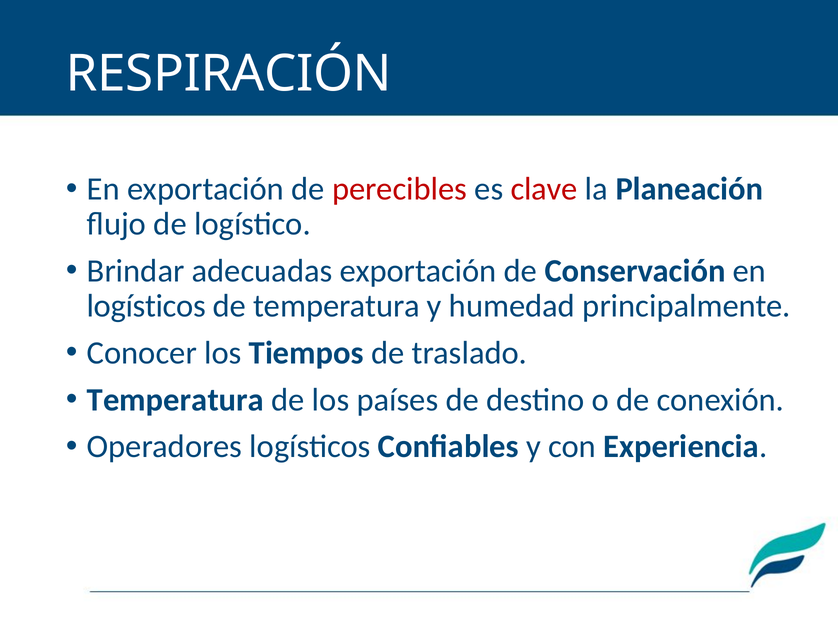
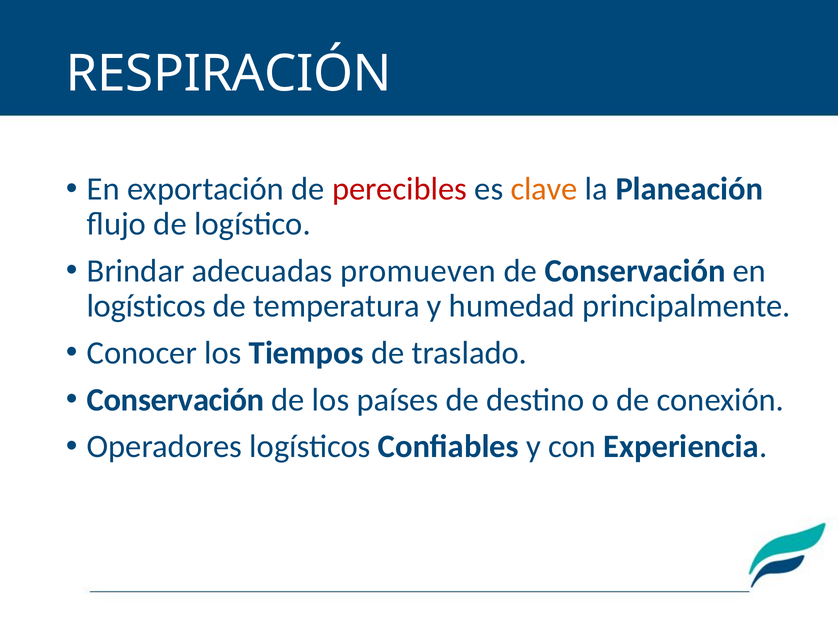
clave colour: red -> orange (544, 189)
adecuadas exportación: exportación -> promueven (418, 271)
Temperatura: Temperatura -> Conservación (176, 399)
